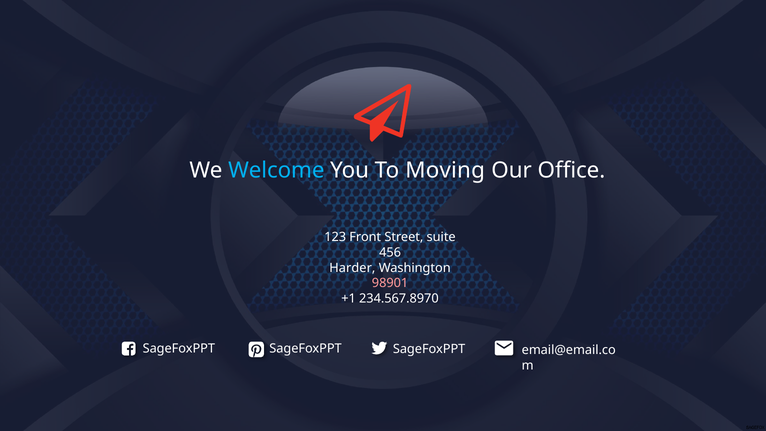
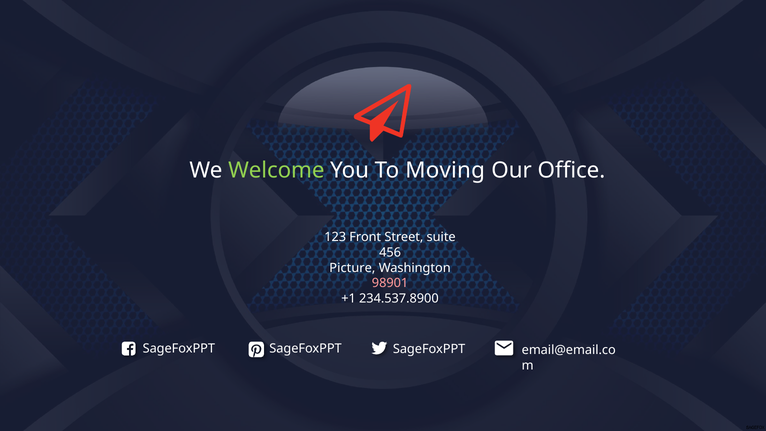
Welcome colour: light blue -> light green (276, 170)
Harder: Harder -> Picture (352, 268)
234.567.8970: 234.567.8970 -> 234.537.8900 (399, 298)
